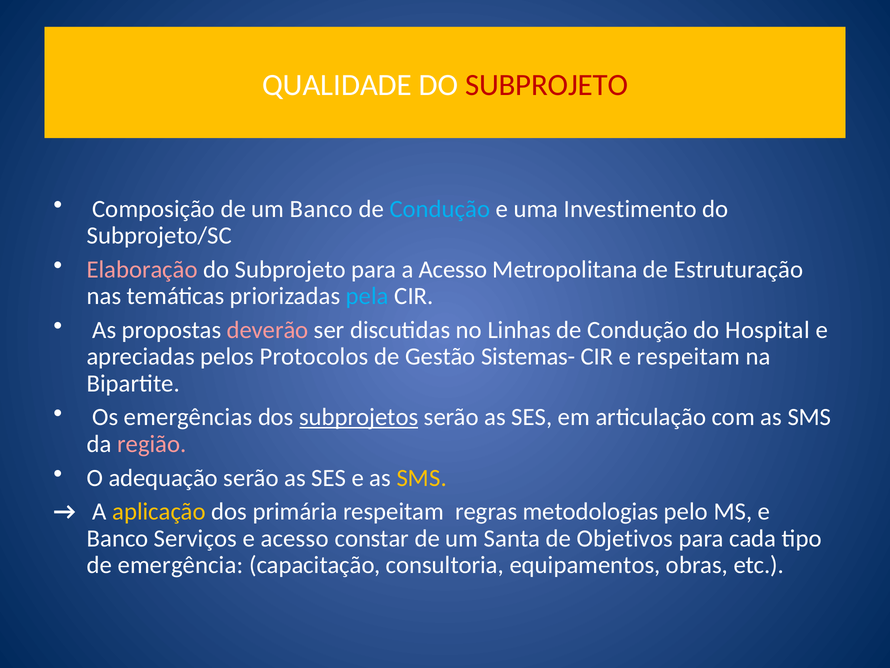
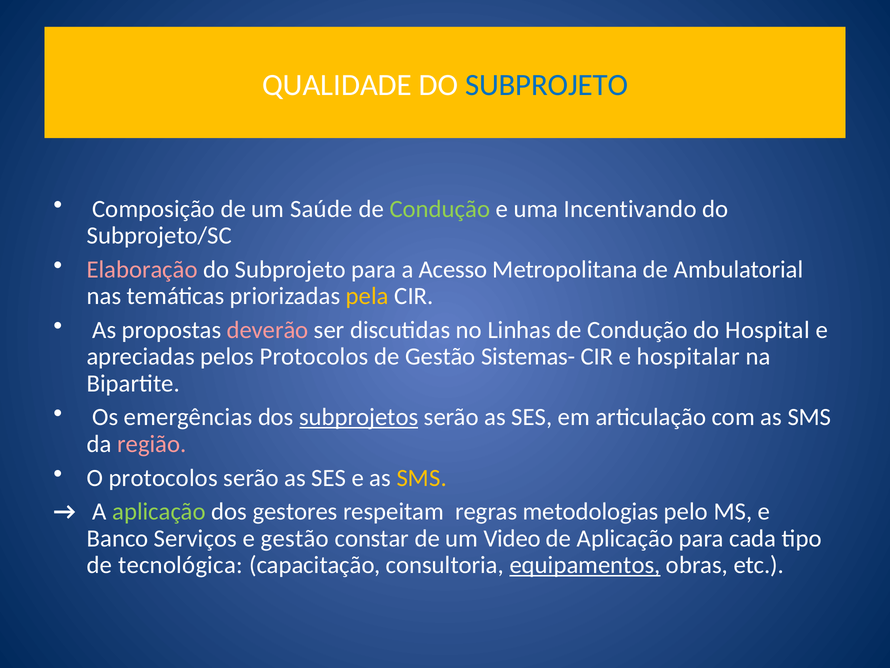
SUBPROJETO colour: red -> blue (547, 85)
um Banco: Banco -> Saúde (321, 209)
Condução colour: light blue -> light green (440, 209)
Investimento: Investimento -> Incentivando (630, 209)
Estruturação: Estruturação -> Ambulatorial (739, 269)
pela colour: light blue -> yellow (367, 296)
e respeitam: respeitam -> hospitalar (688, 356)
O adequação: adequação -> protocolos (163, 478)
aplicação colour: yellow -> light green (159, 511)
primária: primária -> gestores (295, 511)
e acesso: acesso -> gestão (295, 538)
Santa: Santa -> Video (512, 538)
de Objetivos: Objetivos -> Aplicação (625, 538)
emergência: emergência -> tecnológica (180, 565)
equipamentos underline: none -> present (585, 565)
